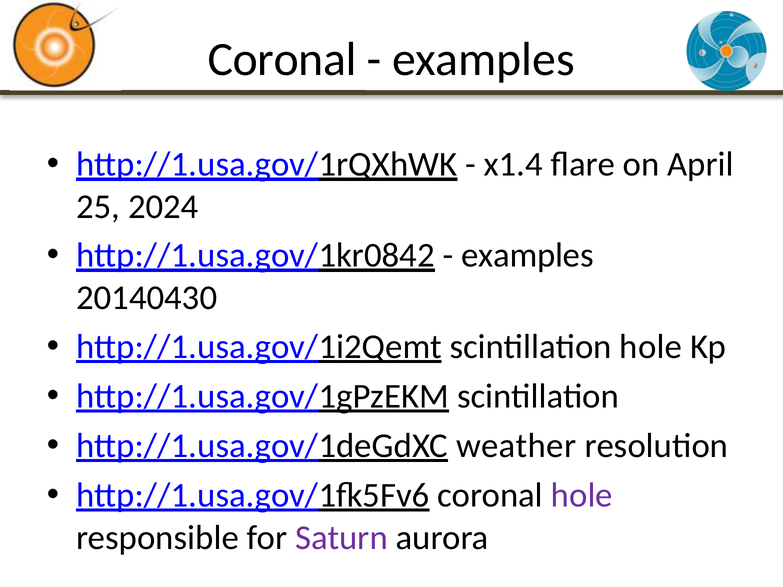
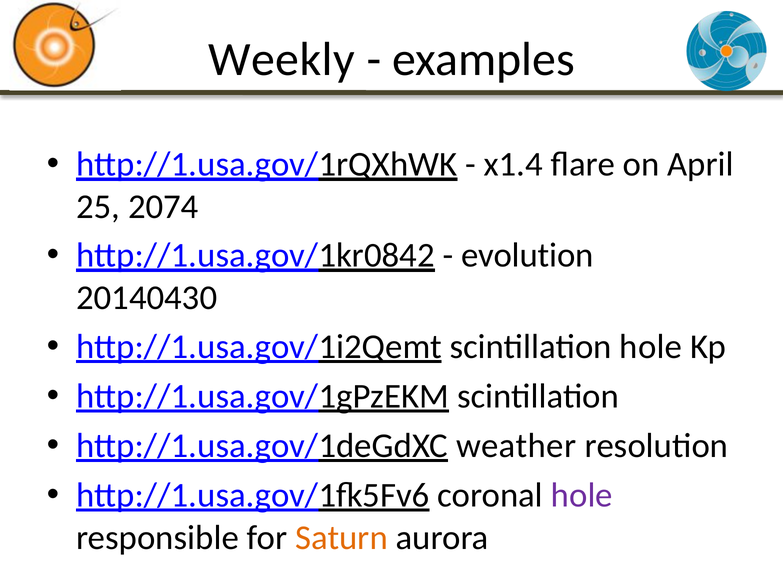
Coronal: Coronal -> Weekly (282, 59)
2024: 2024 -> 2074 (163, 207)
examples: examples -> evolution (527, 255)
Saturn colour: purple -> orange (341, 538)
